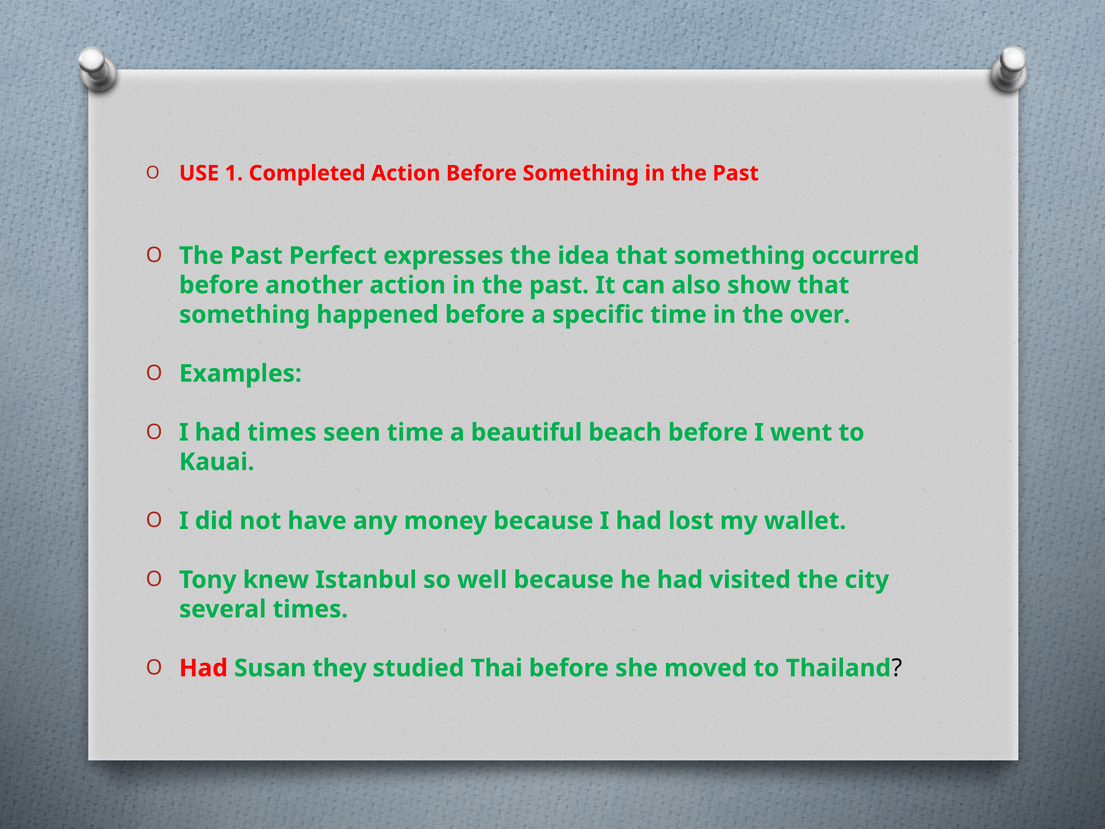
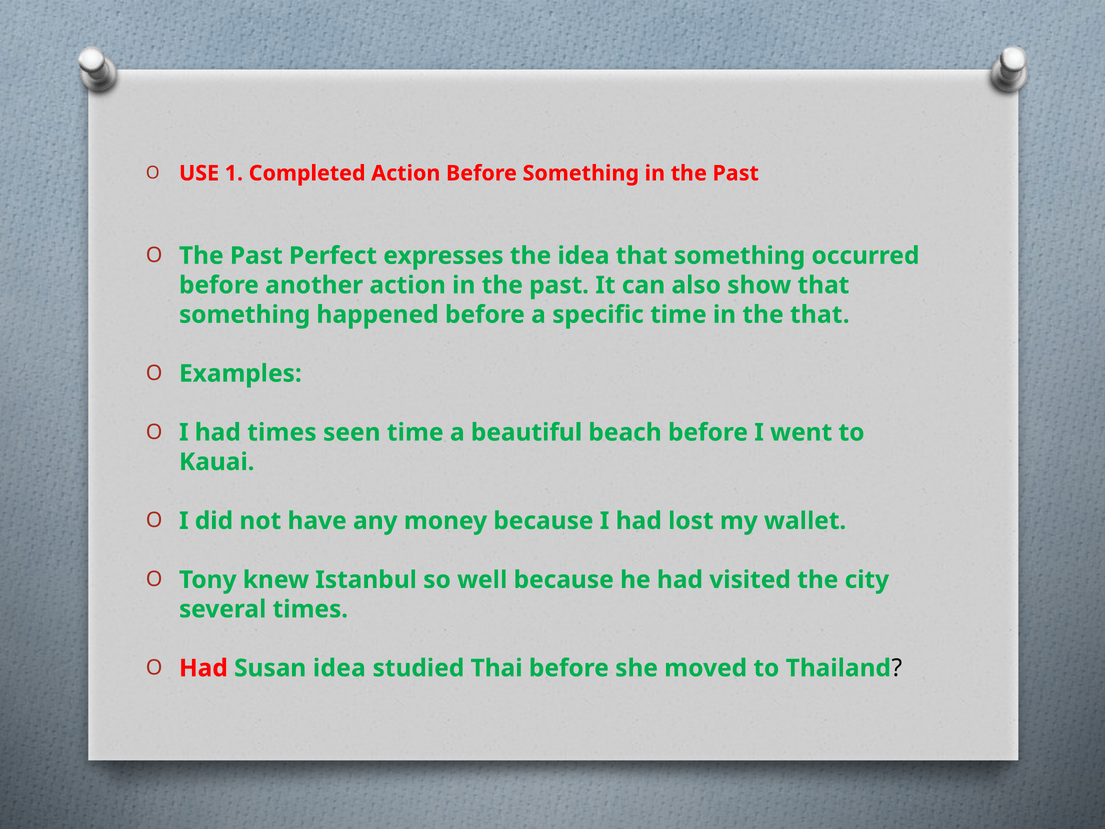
the over: over -> that (820, 315)
Susan they: they -> idea (339, 668)
